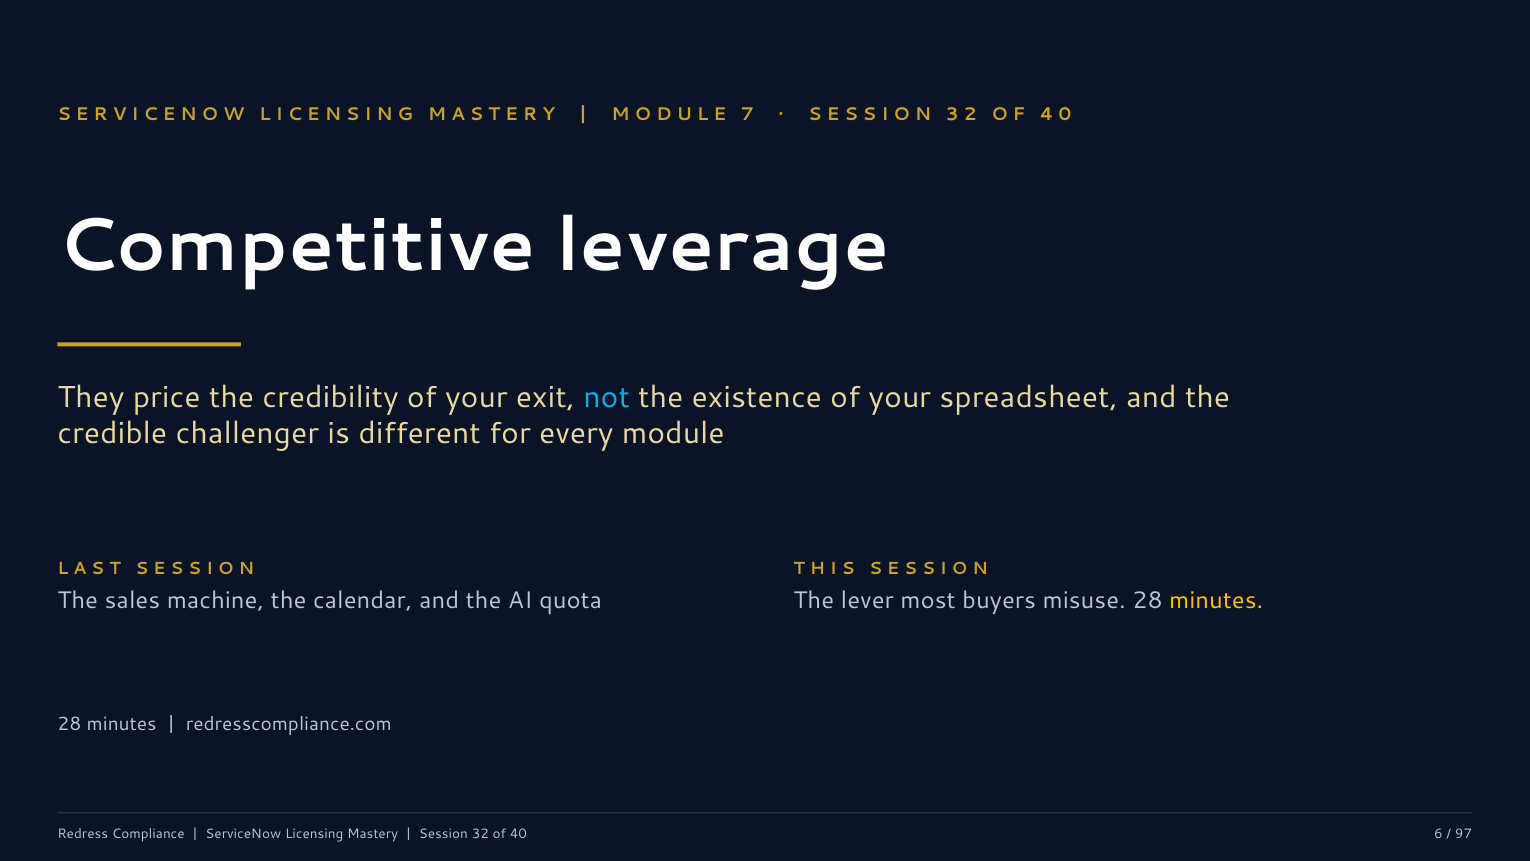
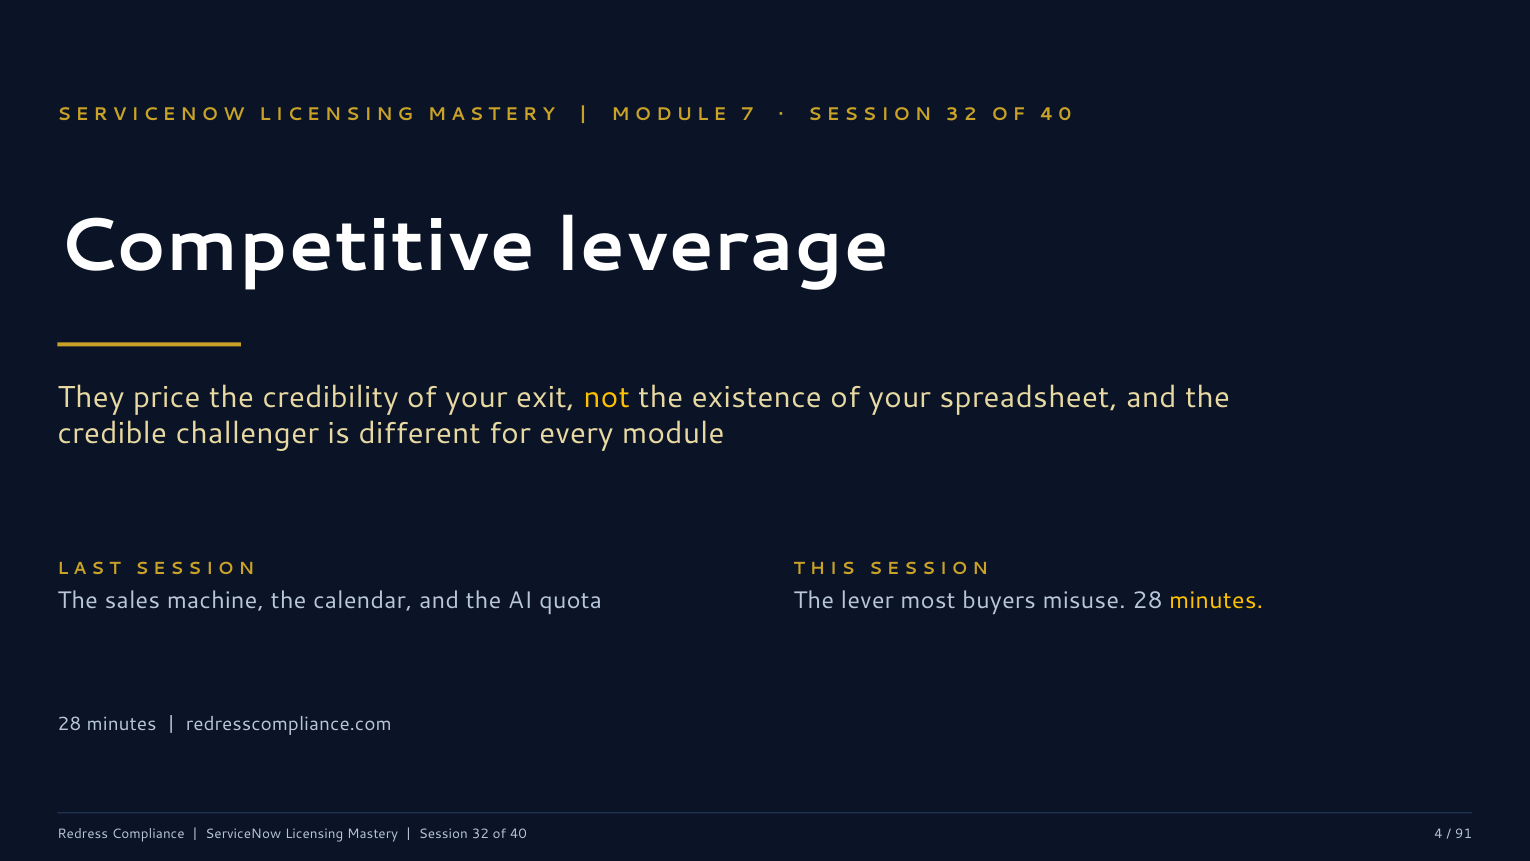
not colour: light blue -> yellow (607, 397)
40 6: 6 -> 4 (1438, 834)
97: 97 -> 91 (1464, 834)
